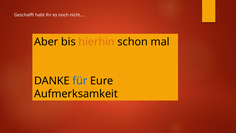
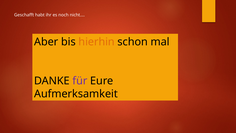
für colour: blue -> purple (80, 81)
